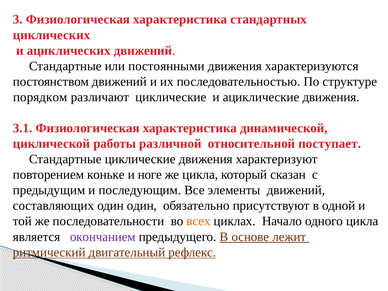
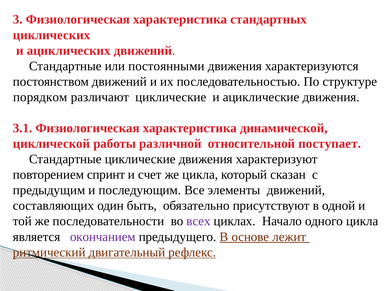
коньке: коньке -> спринт (106, 175)
ноге: ноге -> счет (150, 175)
один один: один -> быть (142, 206)
всех colour: orange -> purple (198, 221)
